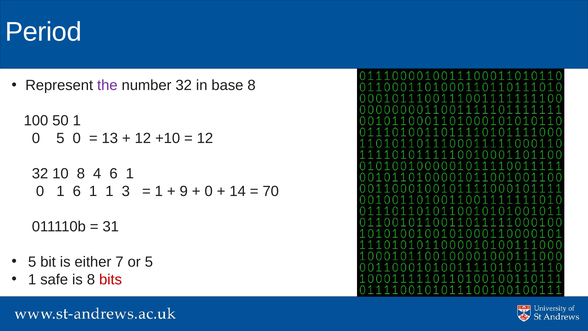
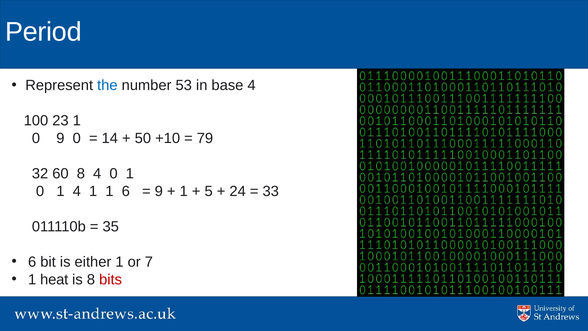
the colour: purple -> blue (107, 85)
number 32: 32 -> 53 (184, 85)
base 8: 8 -> 4 (252, 85)
50: 50 -> 23 (60, 121)
0 5: 5 -> 9 (60, 138)
13: 13 -> 14 (110, 138)
12: 12 -> 50 (143, 138)
12: 12 -> 79 (205, 138)
10: 10 -> 60 (60, 174)
4 6: 6 -> 0 (114, 174)
1 6: 6 -> 4 (77, 191)
1 3: 3 -> 6 (126, 191)
1: 1 -> 9 (159, 191)
9: 9 -> 1 (184, 191)
0: 0 -> 5 (209, 191)
14: 14 -> 24 (238, 191)
70: 70 -> 33 (271, 191)
31: 31 -> 35 (111, 226)
5: 5 -> 6 (32, 262)
either 7: 7 -> 1 (119, 262)
or 5: 5 -> 7 (149, 262)
safe: safe -> heat (54, 279)
